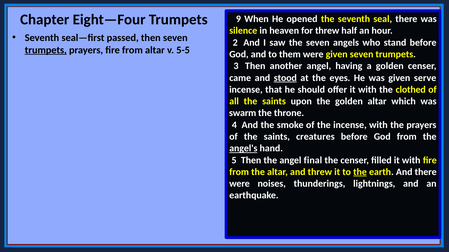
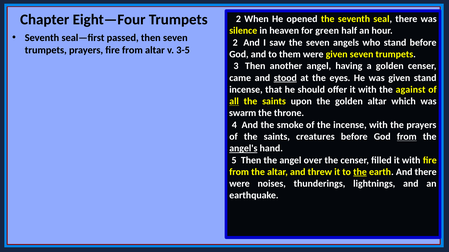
Trumpets 9: 9 -> 2 (238, 19)
for threw: threw -> green (327, 31)
trumpets underline: present -> none (46, 50)
5-5: 5-5 -> 3-5 (183, 50)
given serve: serve -> stand (425, 78)
clothed: clothed -> against (411, 90)
all underline: none -> present (234, 102)
from underline: none -> present (407, 137)
final: final -> over (313, 160)
